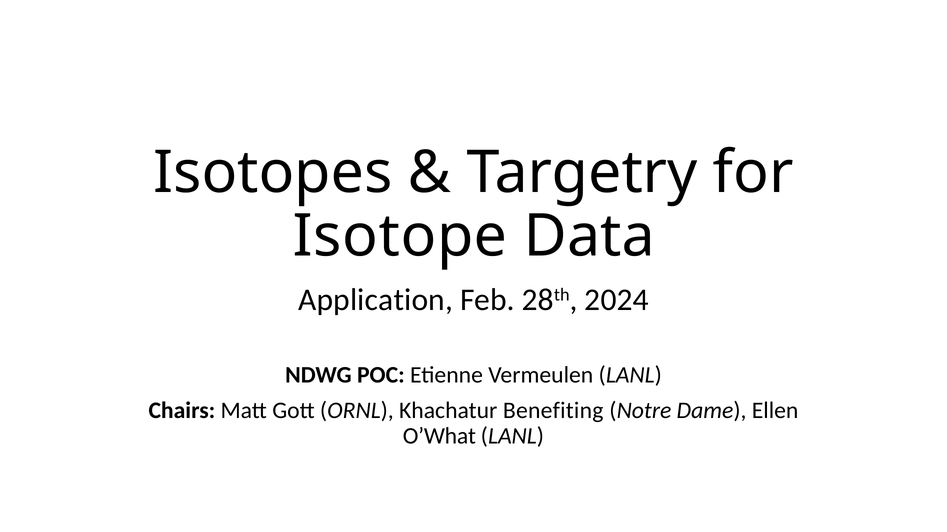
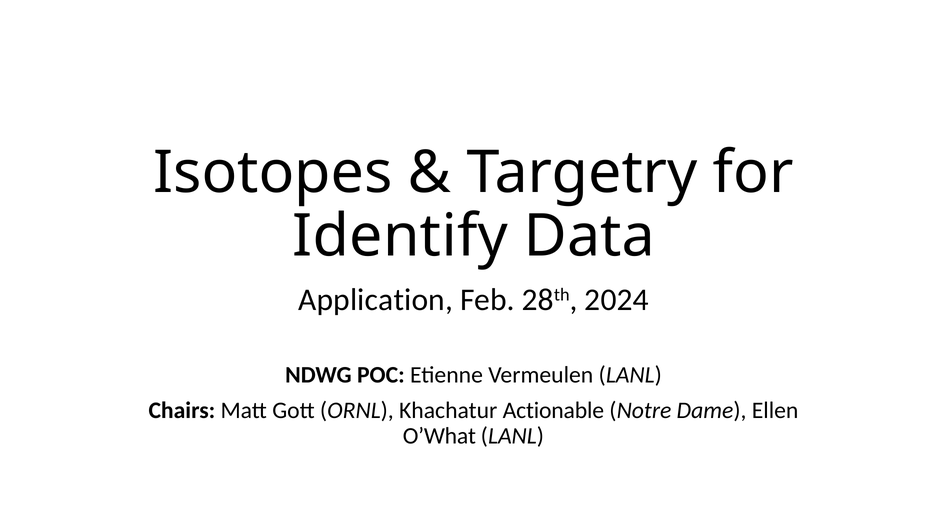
Isotope: Isotope -> Identify (400, 237)
Benefiting: Benefiting -> Actionable (553, 411)
